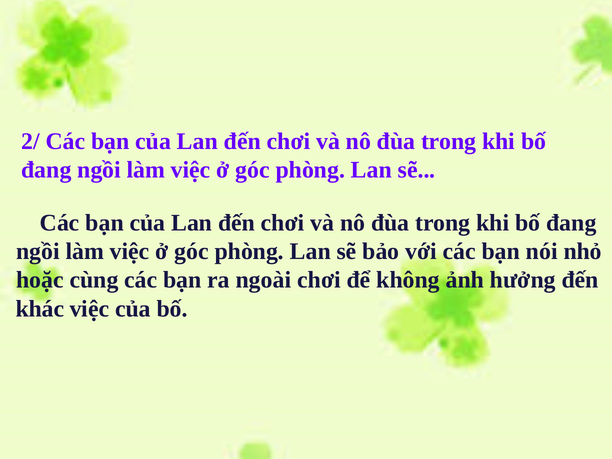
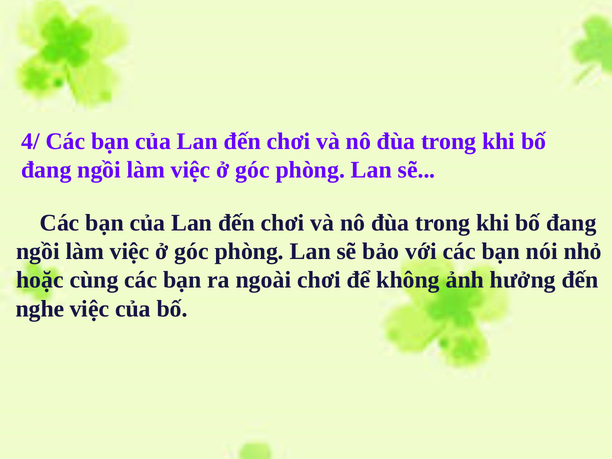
2/: 2/ -> 4/ (31, 141)
khác: khác -> nghe (40, 309)
